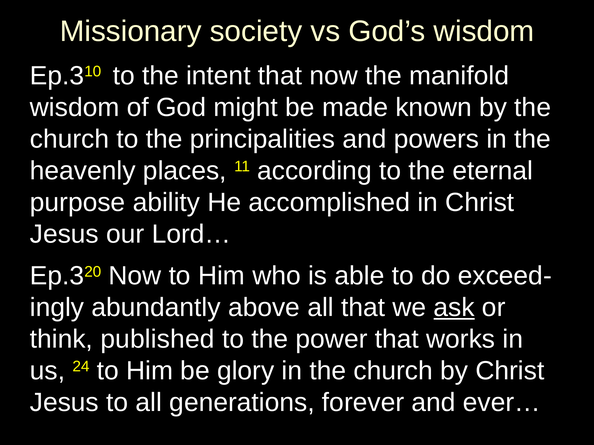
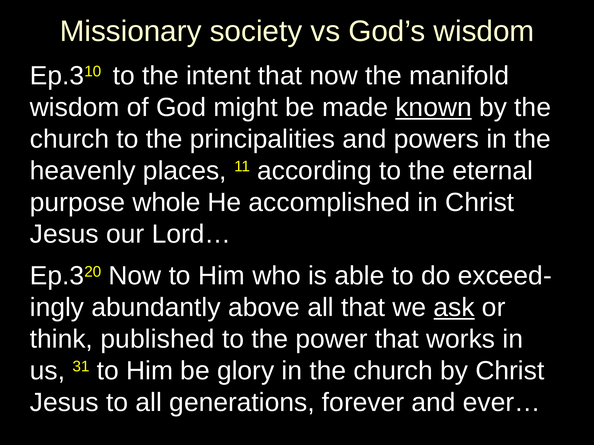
known underline: none -> present (434, 108)
ability: ability -> whole (167, 203)
24: 24 -> 31 (81, 367)
